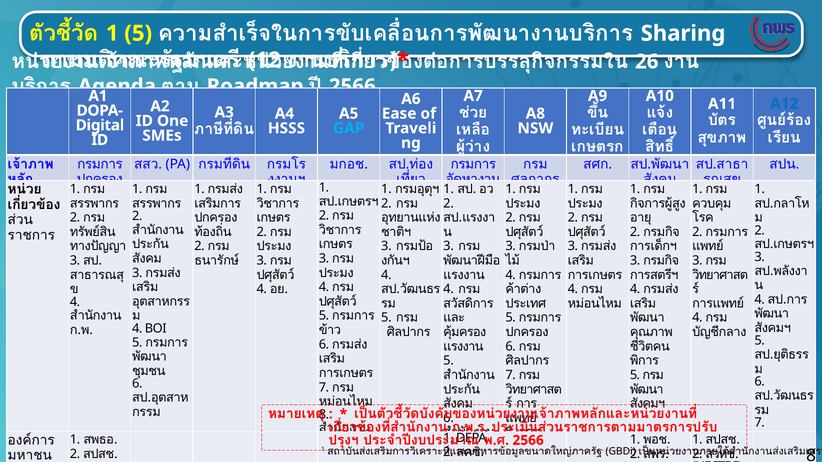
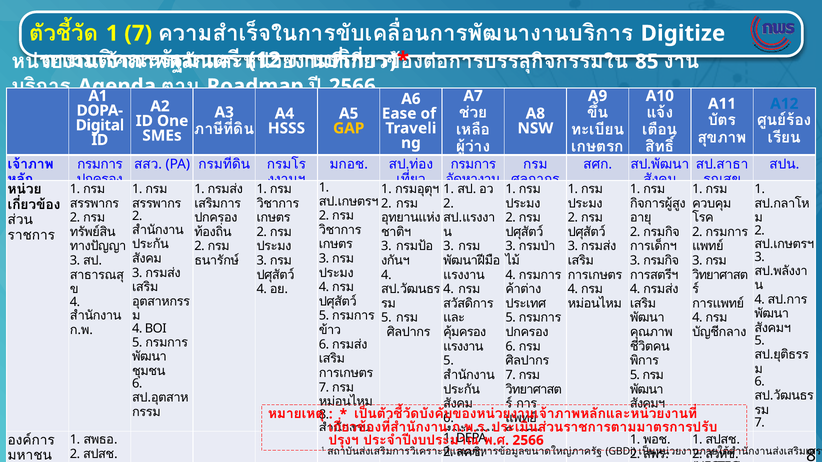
1 5: 5 -> 7 (138, 33)
Sharing: Sharing -> Digitize (683, 33)
26: 26 -> 85 (647, 62)
GAP colour: light blue -> yellow (349, 128)
